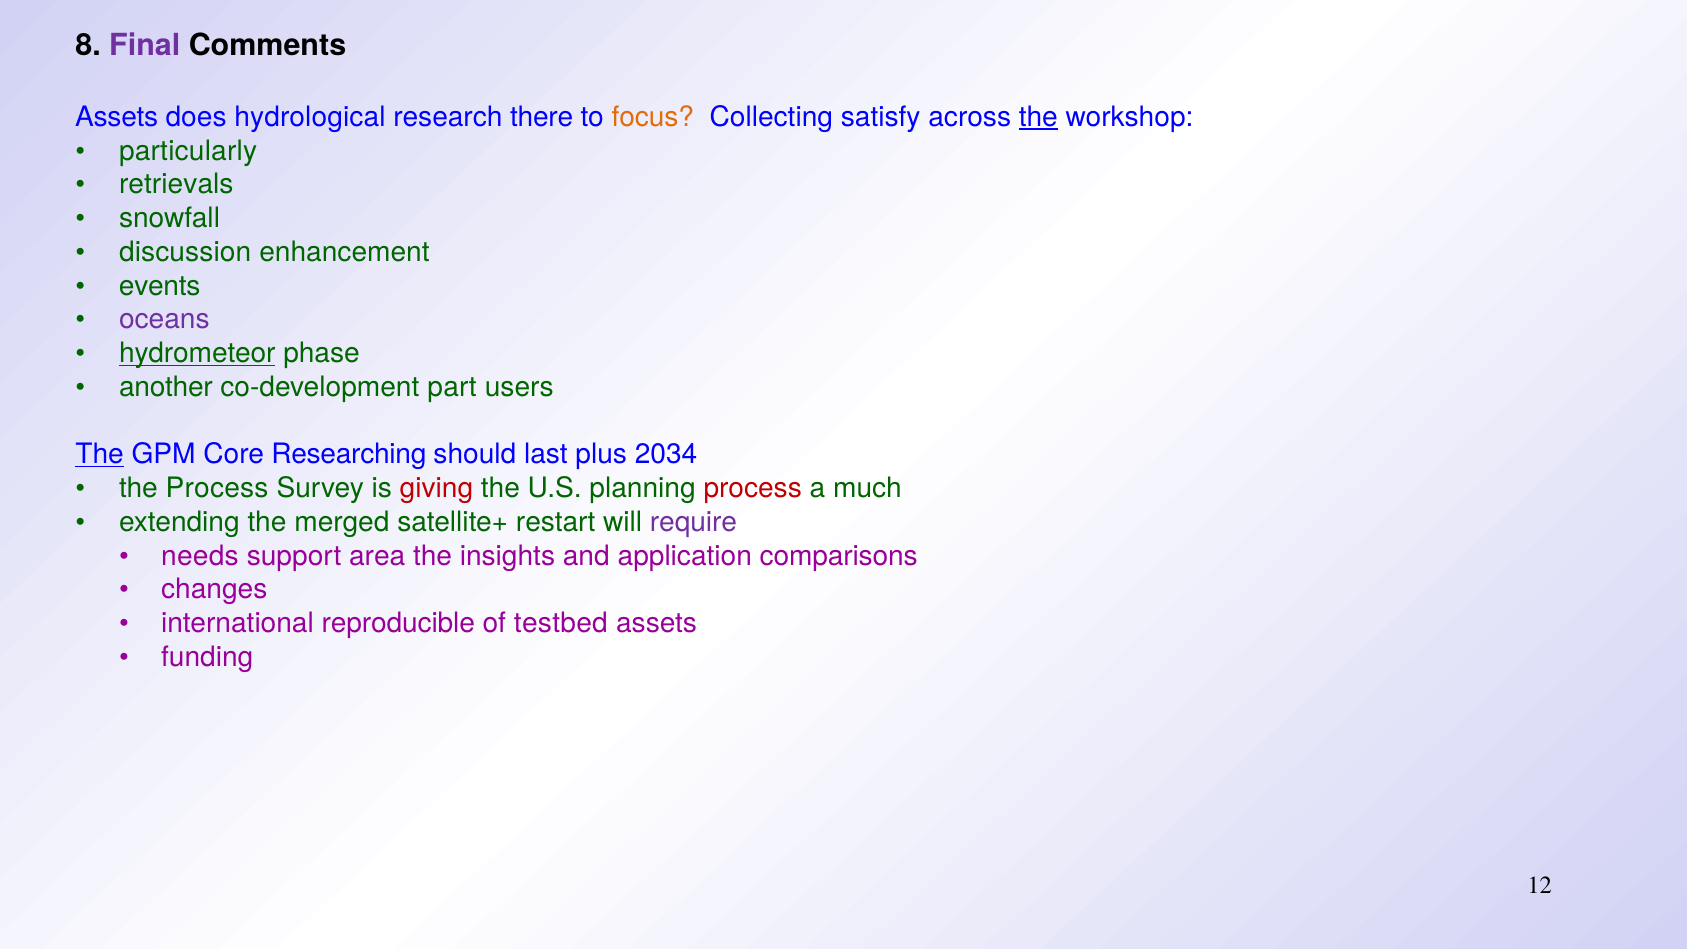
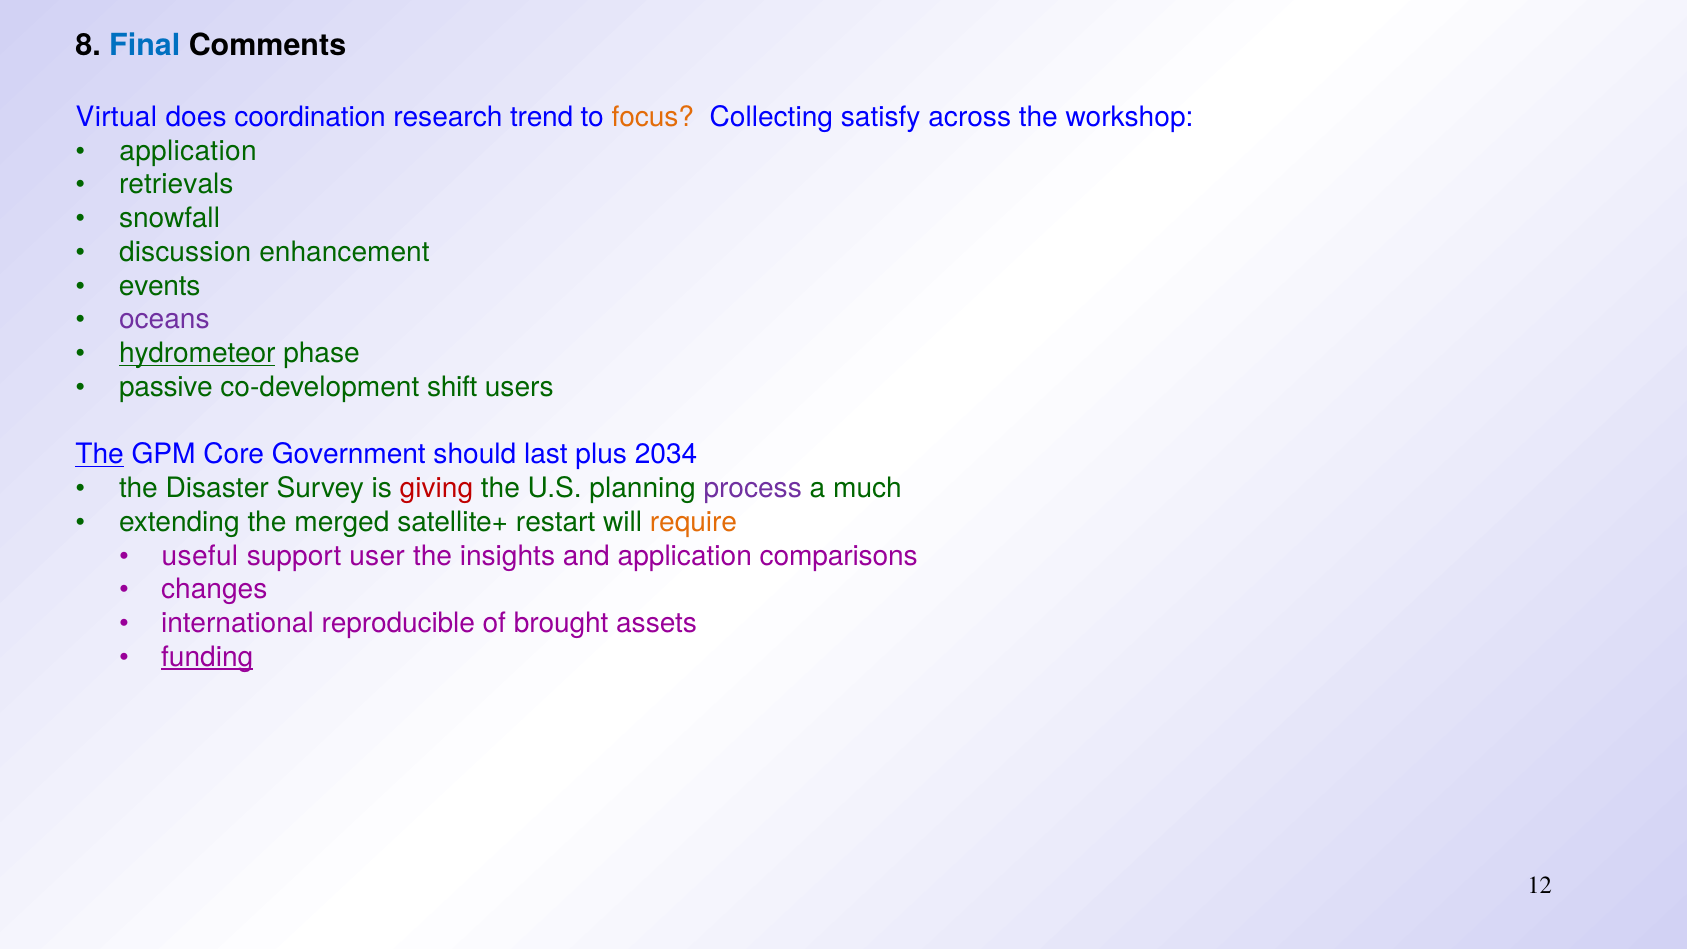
Final colour: purple -> blue (145, 46)
Assets: Assets -> Virtual (116, 117)
hydrological: hydrological -> coordination (310, 117)
there: there -> trend (542, 117)
the underline: present -> none (1038, 117)
particularly: particularly -> application (188, 151)
another: another -> passive (166, 387)
part: part -> shift (452, 387)
Researching: Researching -> Government (349, 455)
the Process: Process -> Disaster (217, 488)
process colour: red -> purple (753, 488)
require colour: purple -> orange (693, 522)
needs: needs -> useful (200, 556)
area: area -> user (377, 556)
testbed: testbed -> brought (561, 623)
funding underline: none -> present (207, 657)
